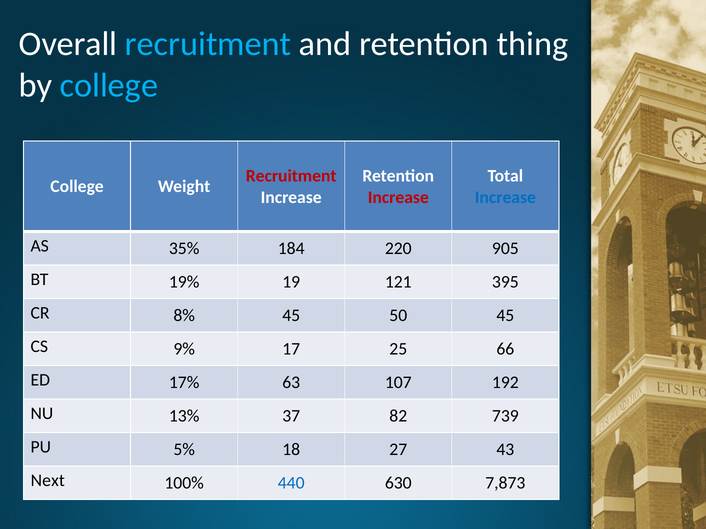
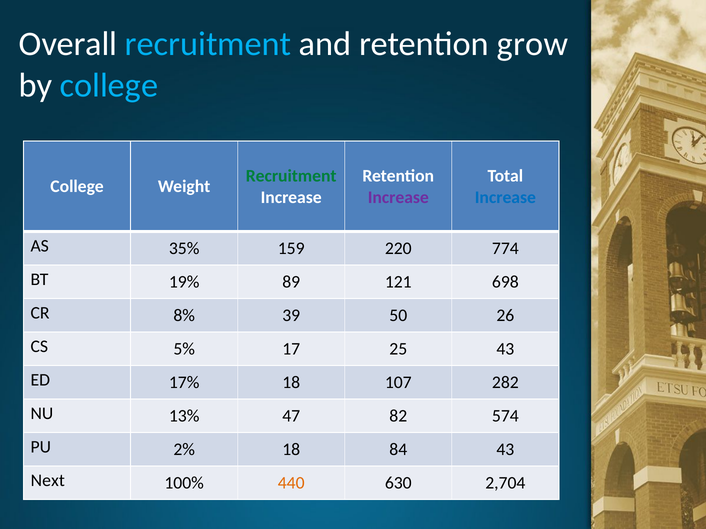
thing: thing -> grow (532, 44)
Recruitment colour: red -> green (291, 176)
Increase colour: red -> purple (398, 197)
184: 184 -> 159 (291, 249)
905: 905 -> 774 (505, 249)
19: 19 -> 89 (291, 282)
395: 395 -> 698 (505, 282)
8% 45: 45 -> 39 (291, 316)
50 45: 45 -> 26 (505, 316)
9%: 9% -> 5% (184, 349)
25 66: 66 -> 43 (505, 349)
17% 63: 63 -> 18 (291, 383)
192: 192 -> 282 (505, 383)
37: 37 -> 47 (291, 416)
739: 739 -> 574 (505, 416)
5%: 5% -> 2% (184, 450)
27: 27 -> 84 (398, 450)
440 colour: blue -> orange (291, 483)
7,873: 7,873 -> 2,704 (505, 483)
